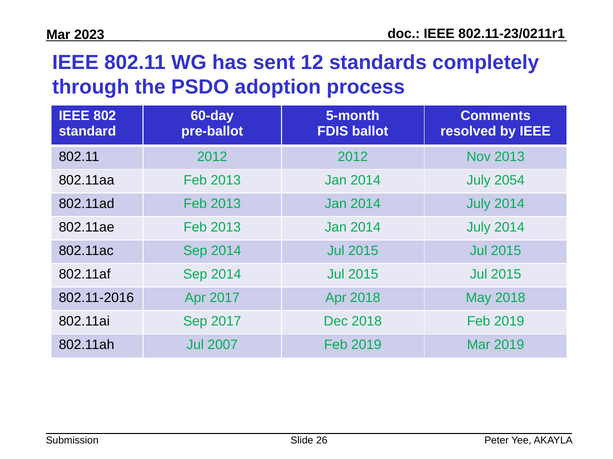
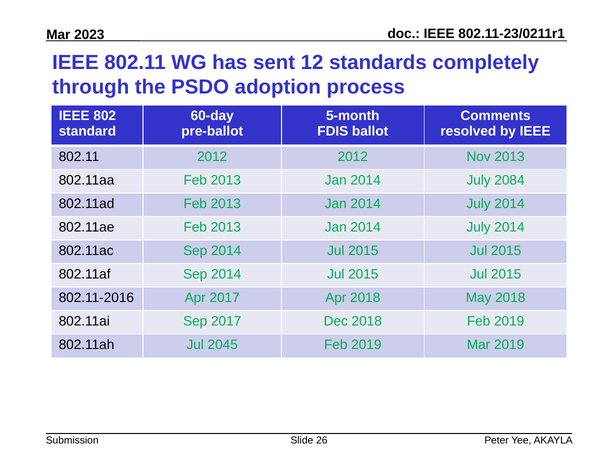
2054: 2054 -> 2084 (509, 180)
2007: 2007 -> 2045 (223, 346)
